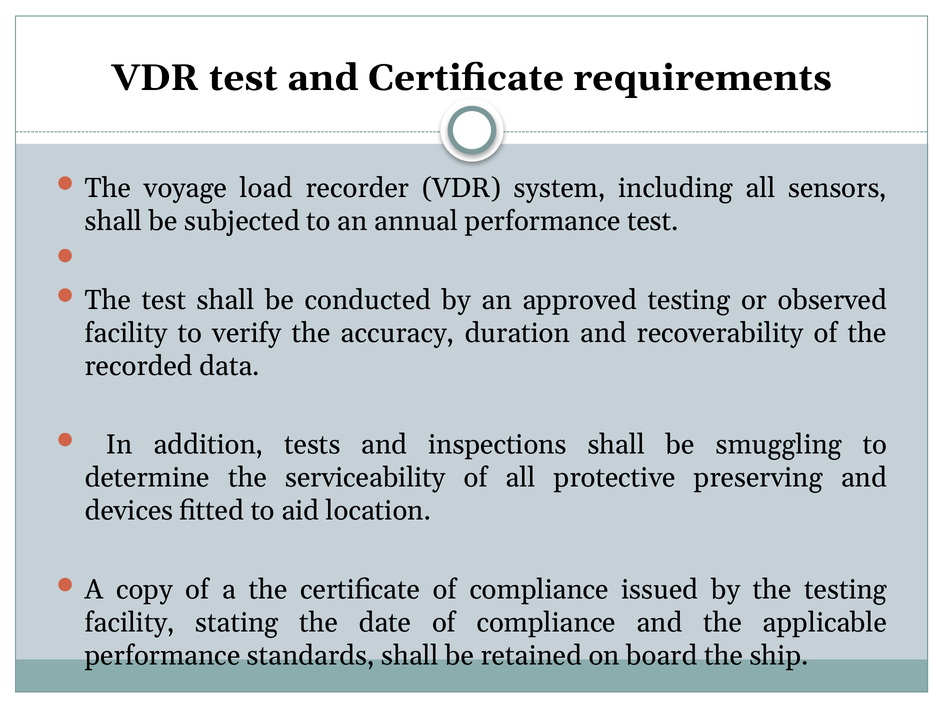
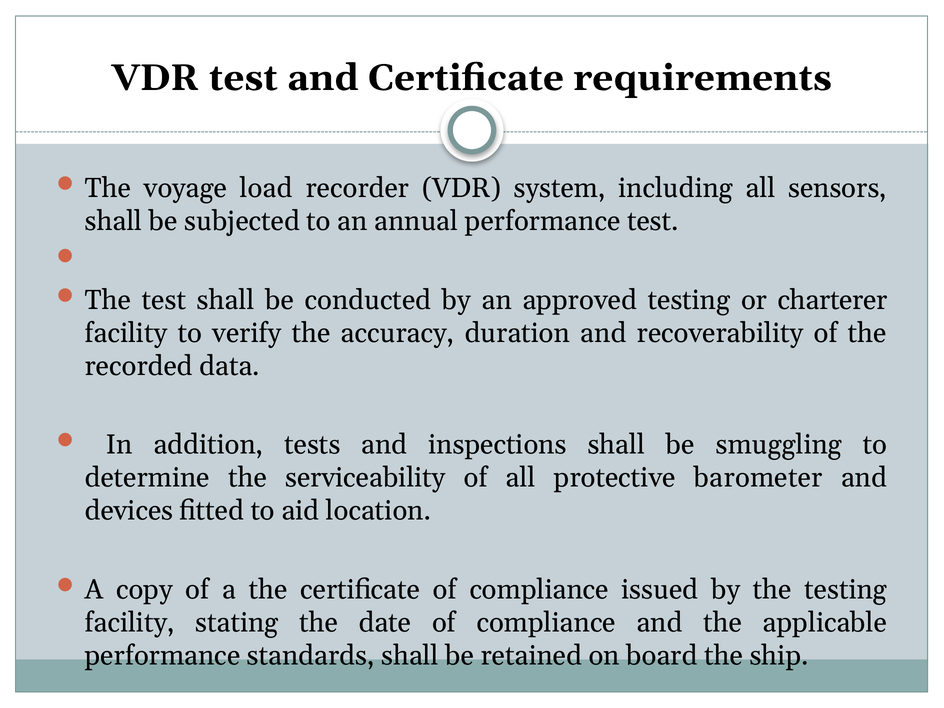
observed: observed -> charterer (833, 300)
preserving: preserving -> barometer (758, 478)
